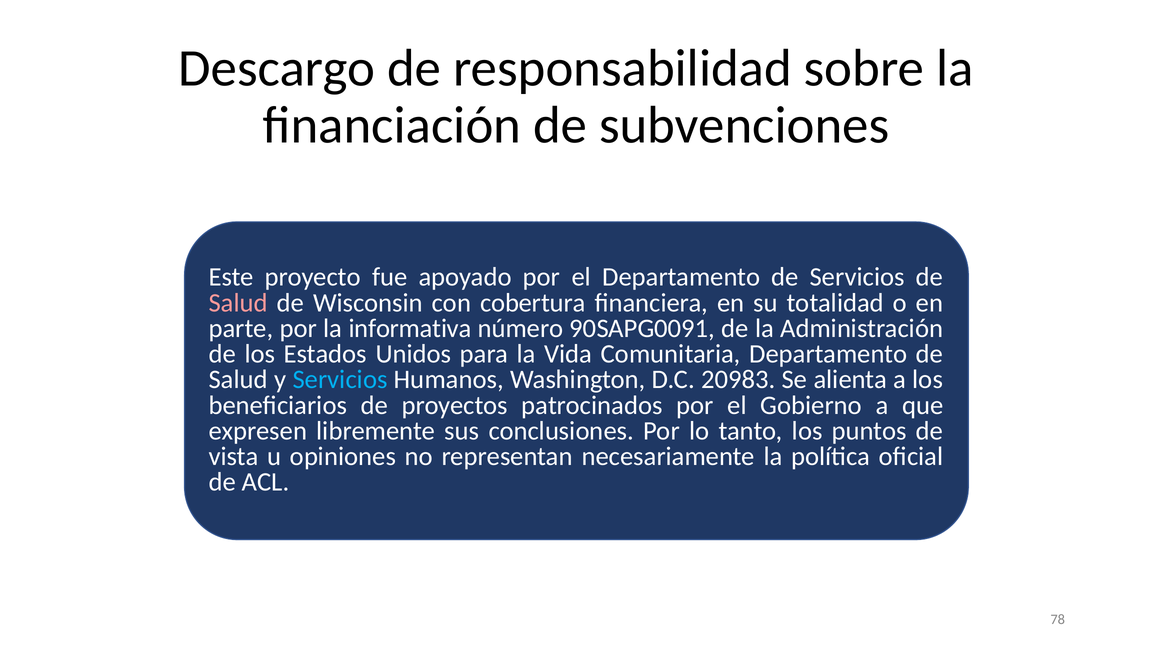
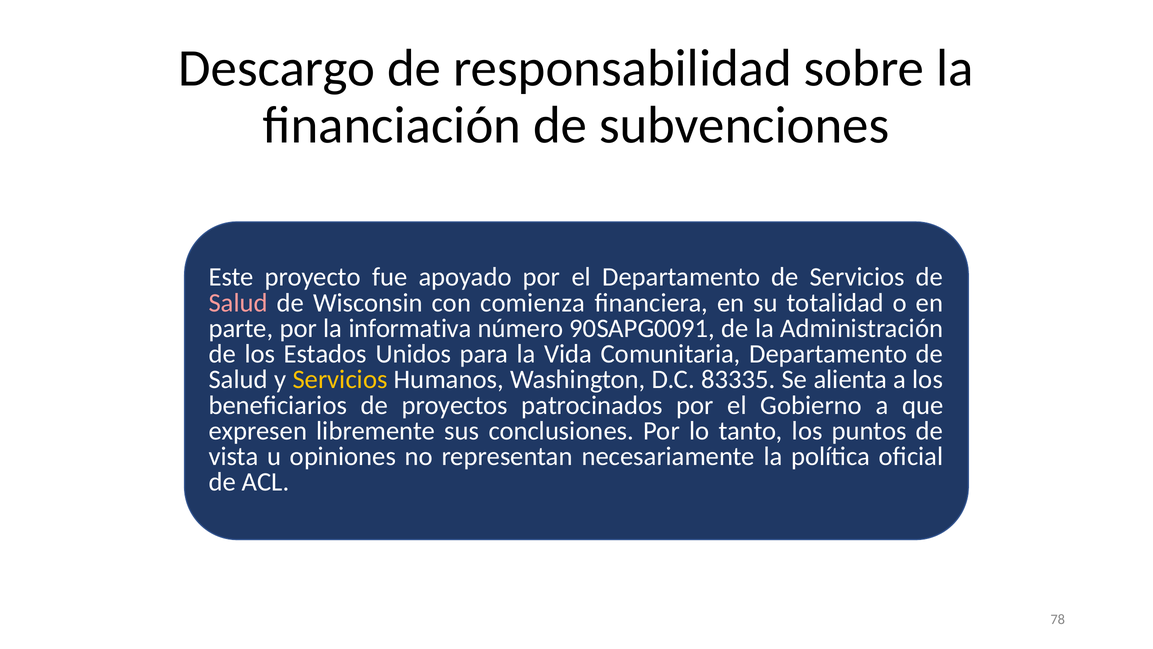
cobertura: cobertura -> comienza (533, 303)
Servicios colour: light blue -> yellow (340, 379)
20983: 20983 -> 83335 (738, 379)
